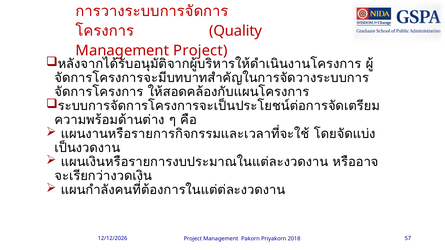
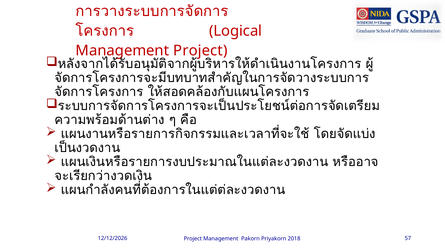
Quality: Quality -> Logical (236, 31)
